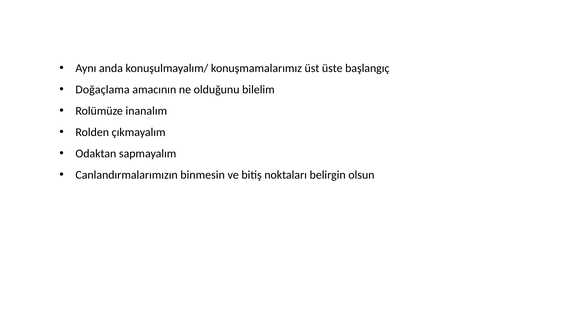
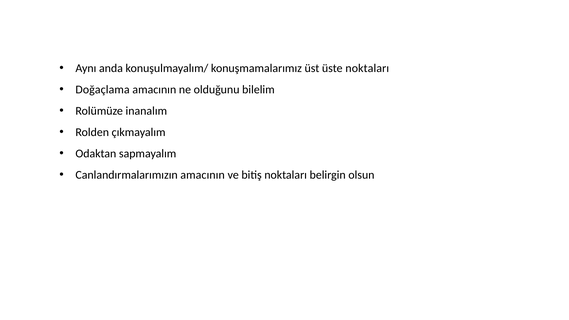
üste başlangıç: başlangıç -> noktaları (367, 68)
Canlandırmalarımızın binmesin: binmesin -> amacının (203, 175)
